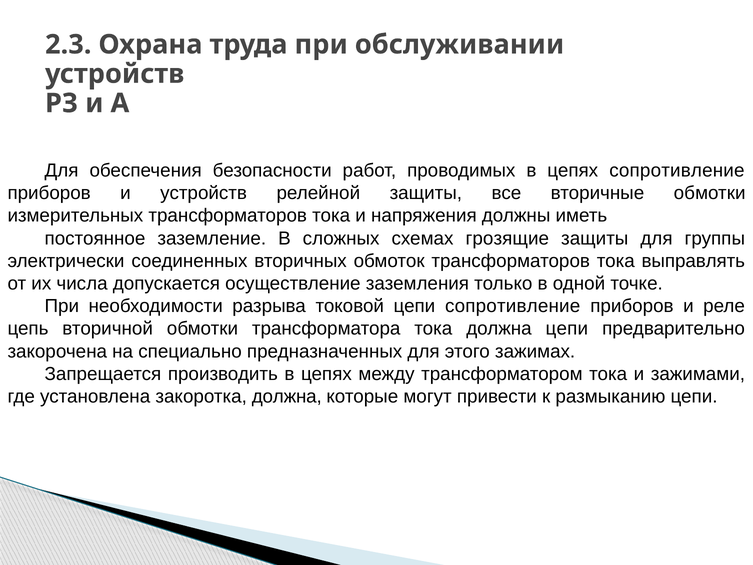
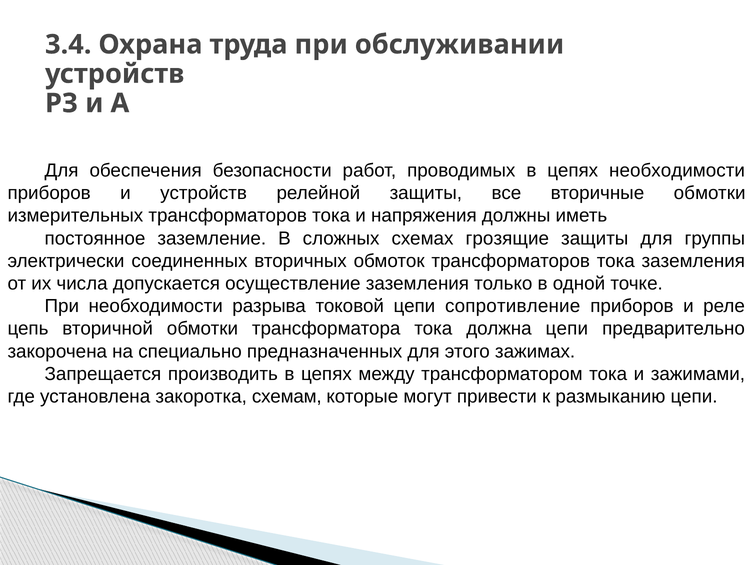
2.3: 2.3 -> 3.4 (68, 45)
цепях сопротивление: сопротивление -> необходимости (677, 170)
тока выправлять: выправлять -> заземления (693, 261)
закоротка должна: должна -> схемам (287, 396)
